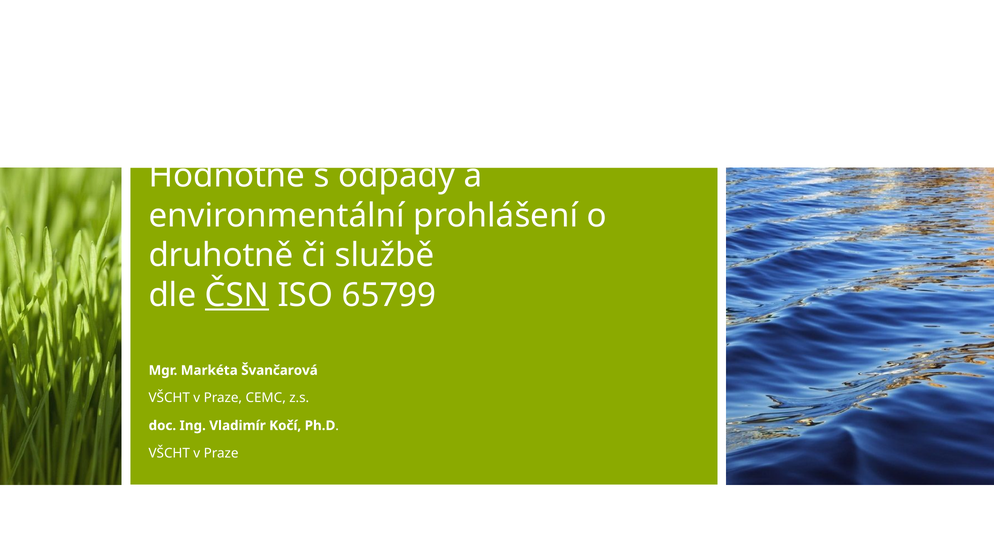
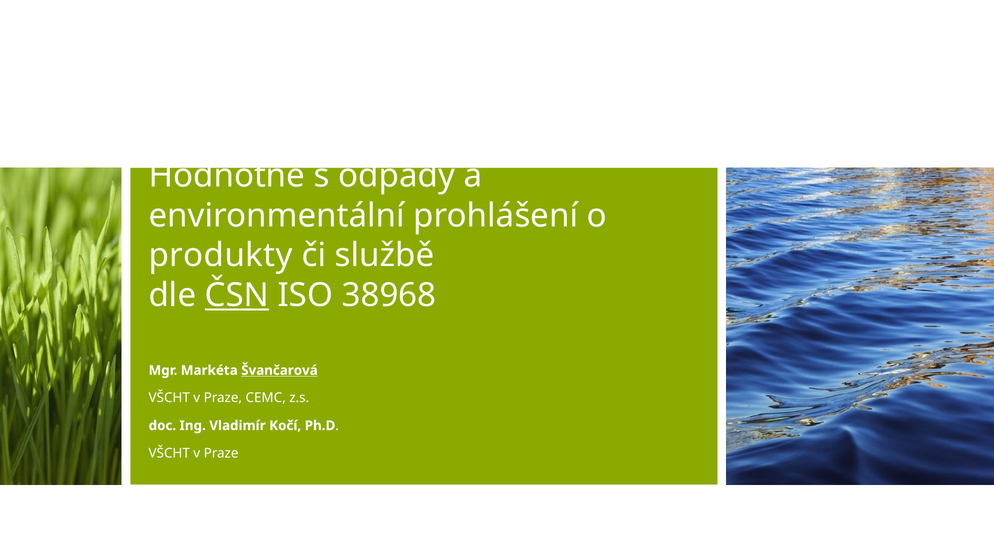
druhotně: druhotně -> produkty (221, 255)
65799: 65799 -> 38968 (389, 295)
Švančarová underline: none -> present (279, 370)
